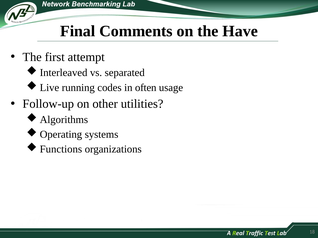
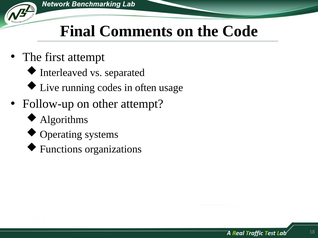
Have: Have -> Code (240, 31)
other utilities: utilities -> attempt (142, 104)
